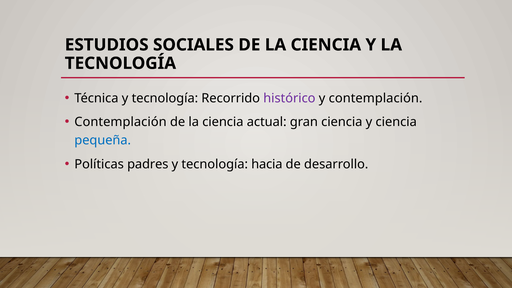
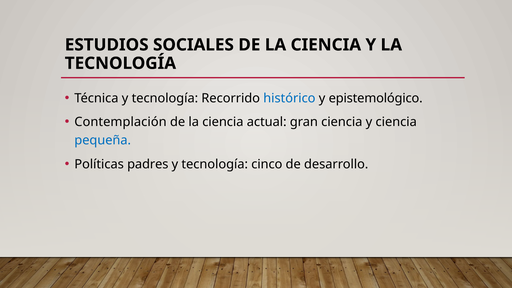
histórico colour: purple -> blue (289, 98)
y contemplación: contemplación -> epistemológico (376, 98)
hacia: hacia -> cinco (267, 164)
